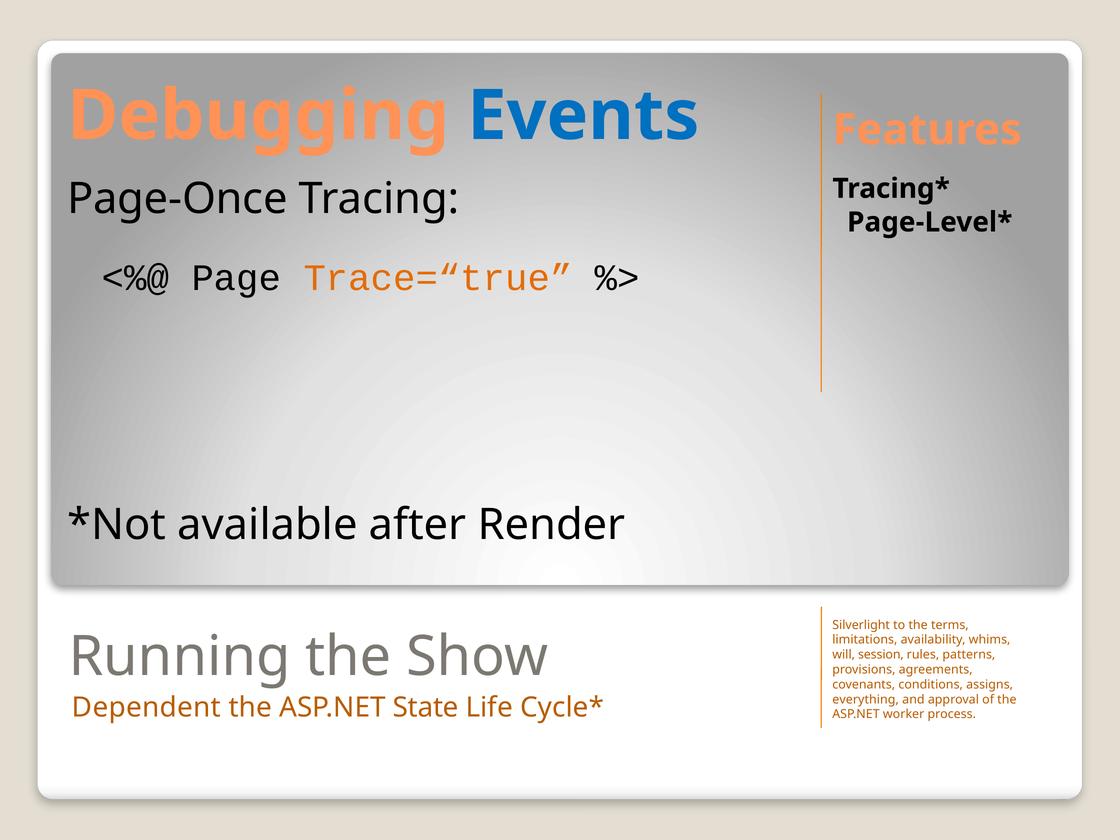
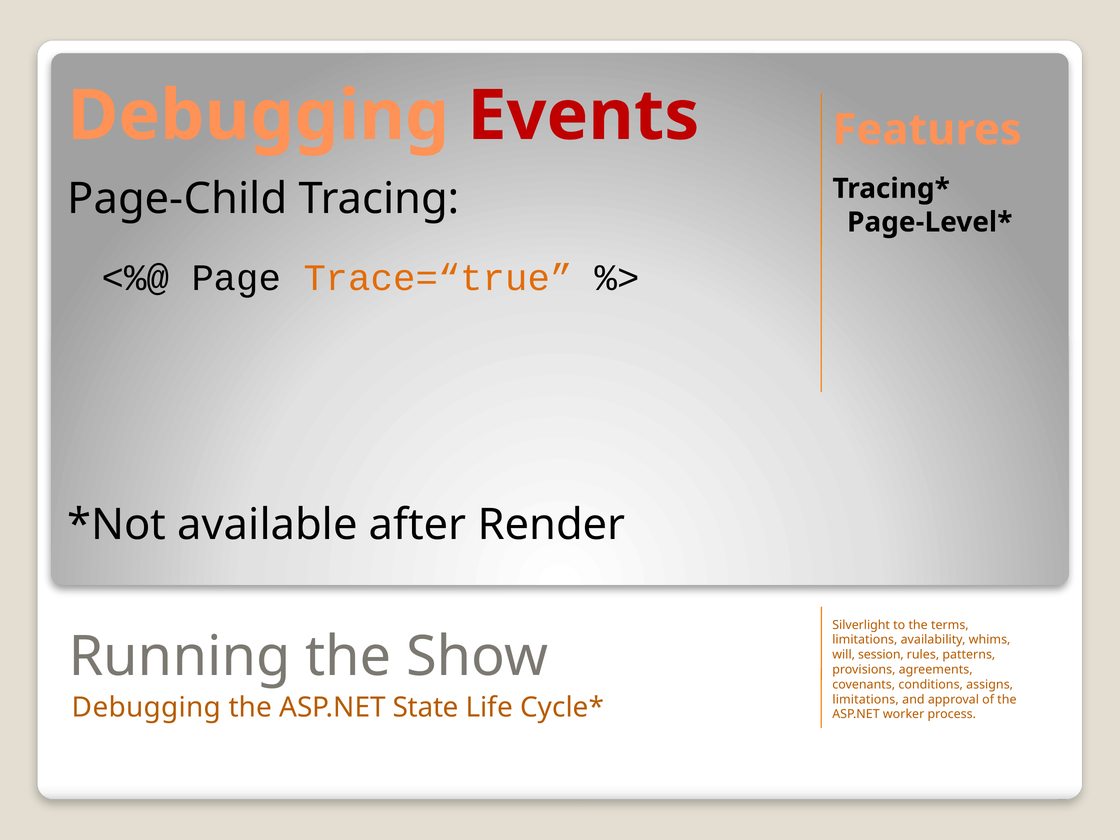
Events colour: blue -> red (583, 116)
Page-Once: Page-Once -> Page-Child (177, 199)
everything: everything -> limitations (866, 699)
Dependent: Dependent -> Debugging (147, 708)
